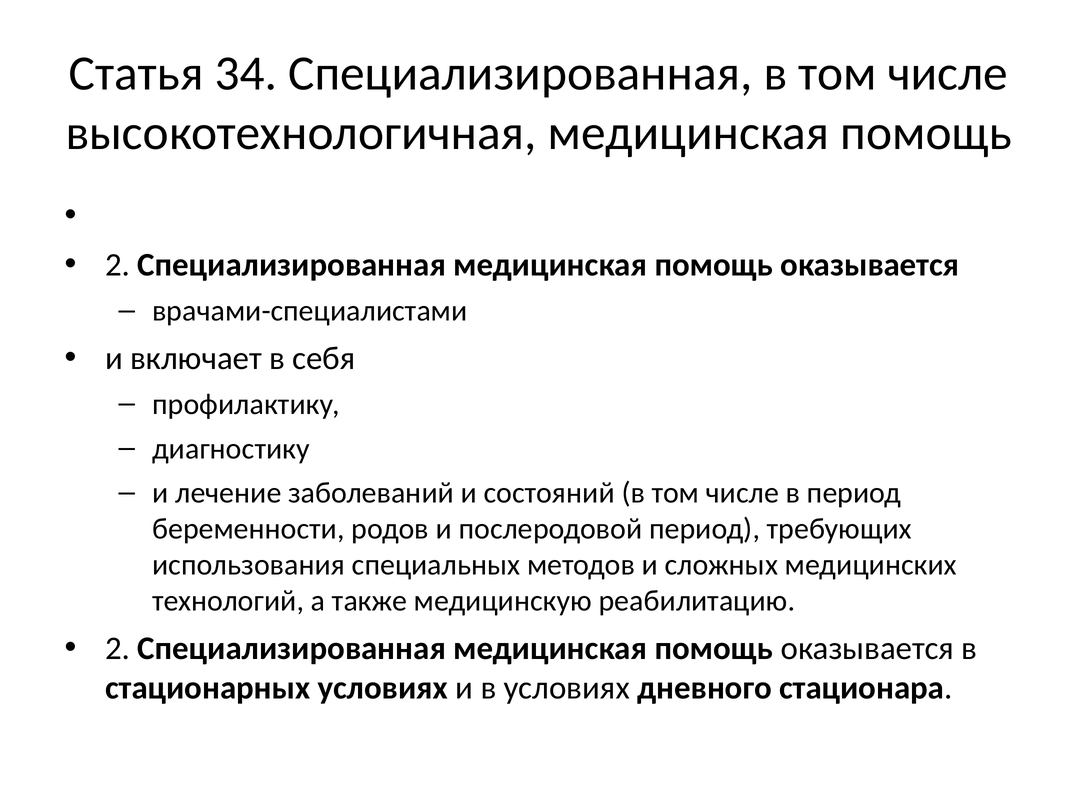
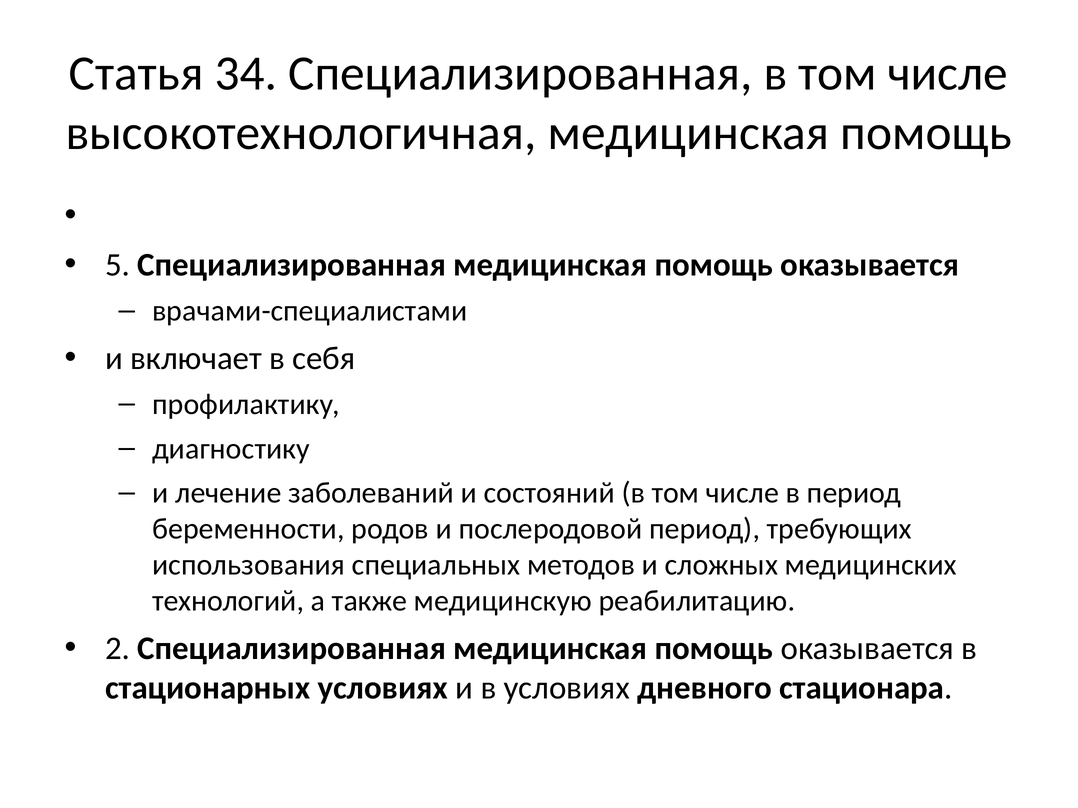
2: 2 -> 5 (118, 265)
